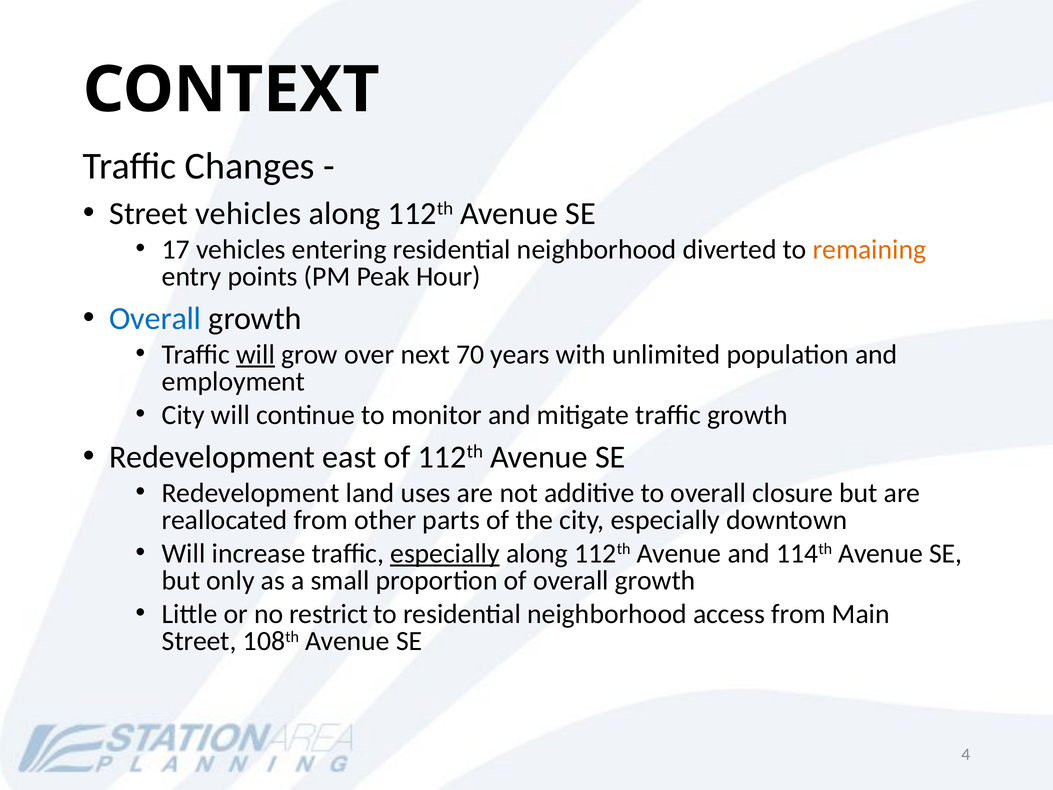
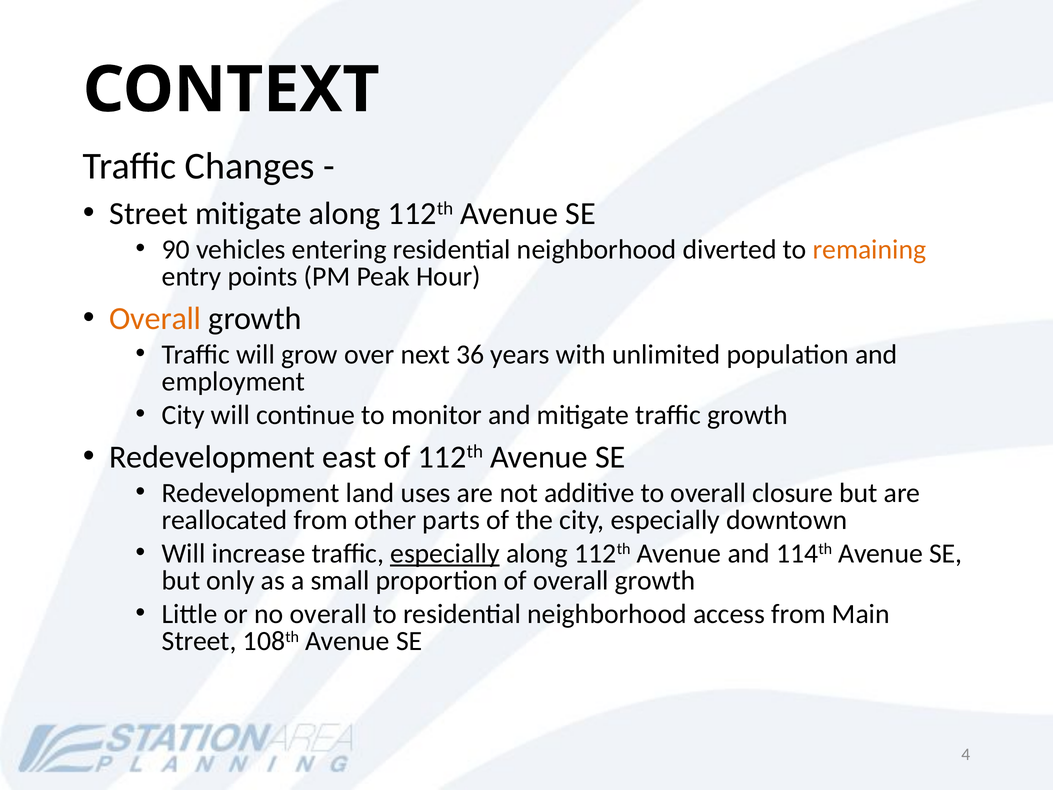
Street vehicles: vehicles -> mitigate (249, 214)
17: 17 -> 90 (176, 249)
Overall colour: blue -> orange (155, 319)
will underline: present -> none (256, 354)
70: 70 -> 36 (470, 354)
no restrict: restrict -> overall (328, 614)
